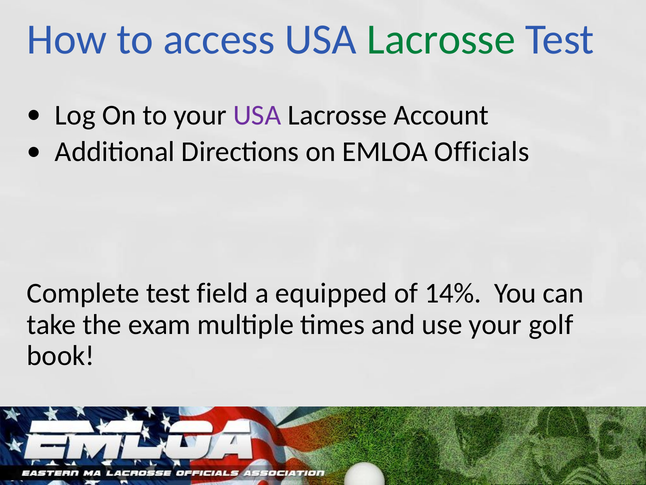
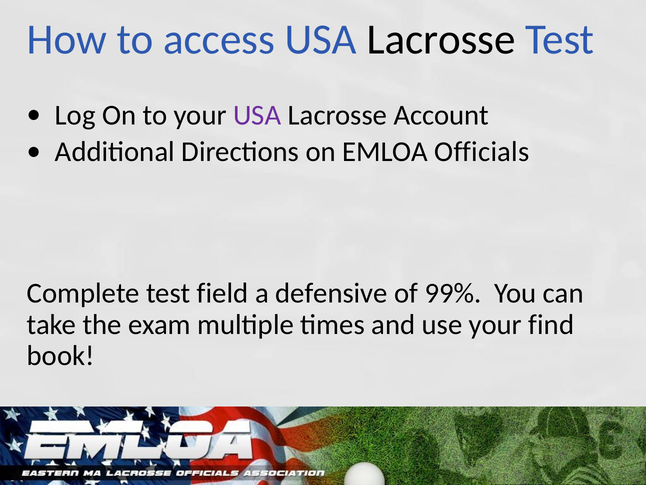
Lacrosse colour: green -> black (441, 39)
equipped: equipped -> defensive (331, 293)
14%: 14% -> 99% (453, 293)
golf: golf -> find (551, 324)
